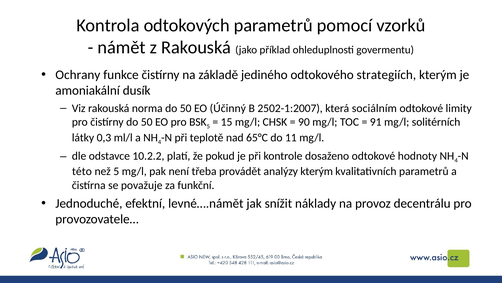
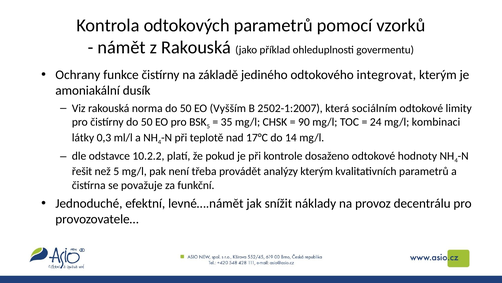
strategiích: strategiích -> integrovat (386, 75)
Účinný: Účinný -> Vyšším (228, 108)
15: 15 -> 35 (227, 122)
91: 91 -> 24 (376, 122)
solitérních: solitérních -> kombinaci (436, 122)
65°C: 65°C -> 17°C (257, 137)
11: 11 -> 14 (291, 137)
této: této -> řešit (82, 171)
